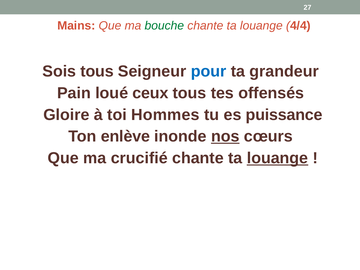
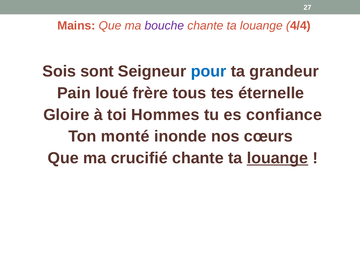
bouche colour: green -> purple (164, 26)
Sois tous: tous -> sont (97, 71)
ceux: ceux -> frère (150, 93)
offensés: offensés -> éternelle (271, 93)
puissance: puissance -> confiance (284, 115)
enlève: enlève -> monté (125, 136)
nos underline: present -> none (225, 136)
